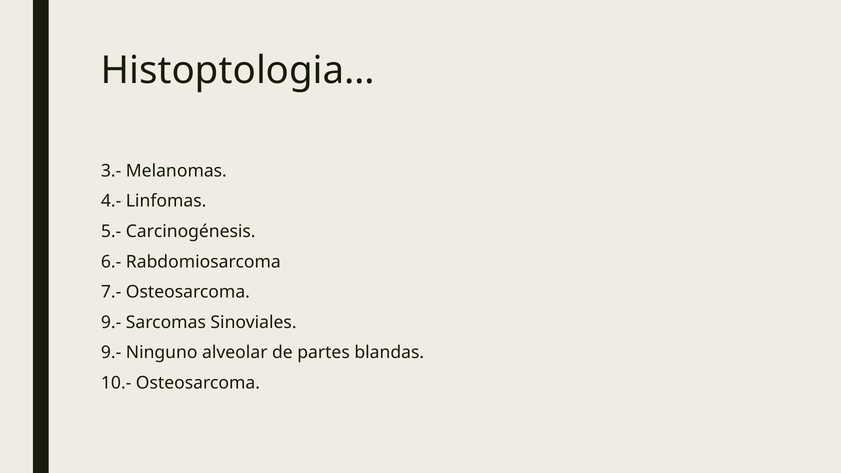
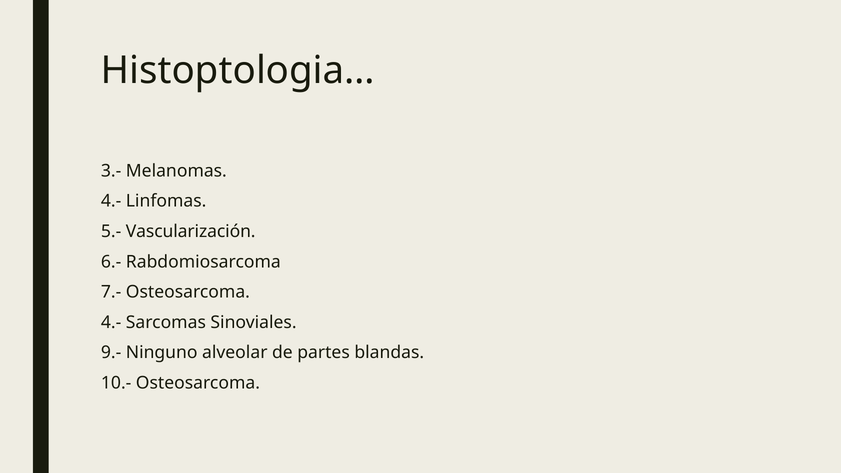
Carcinogénesis: Carcinogénesis -> Vascularización (191, 231)
9.-: 9.- -> 4.- (111, 322)
